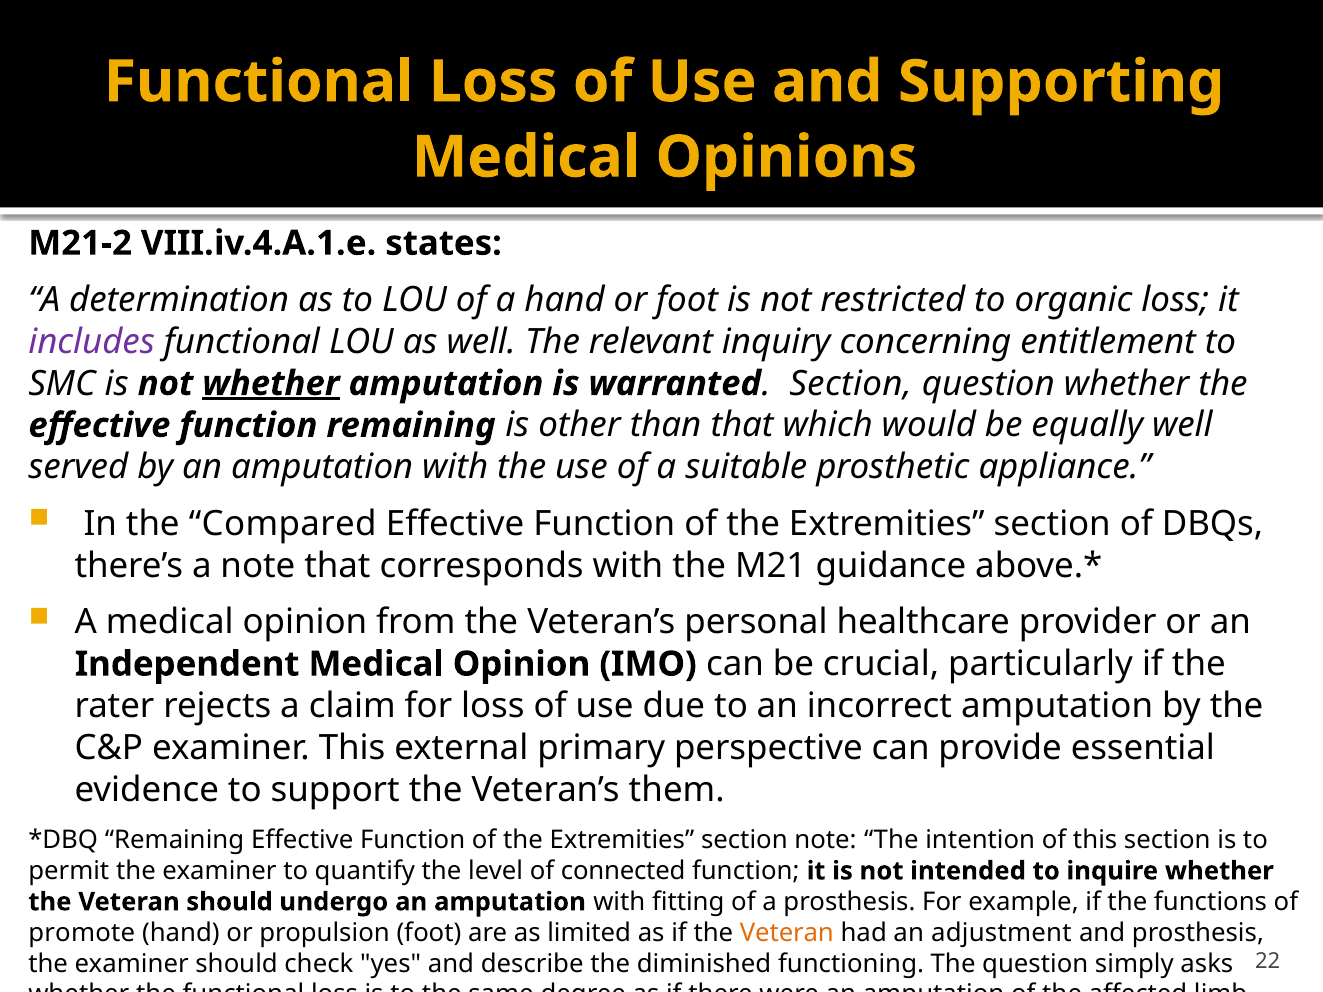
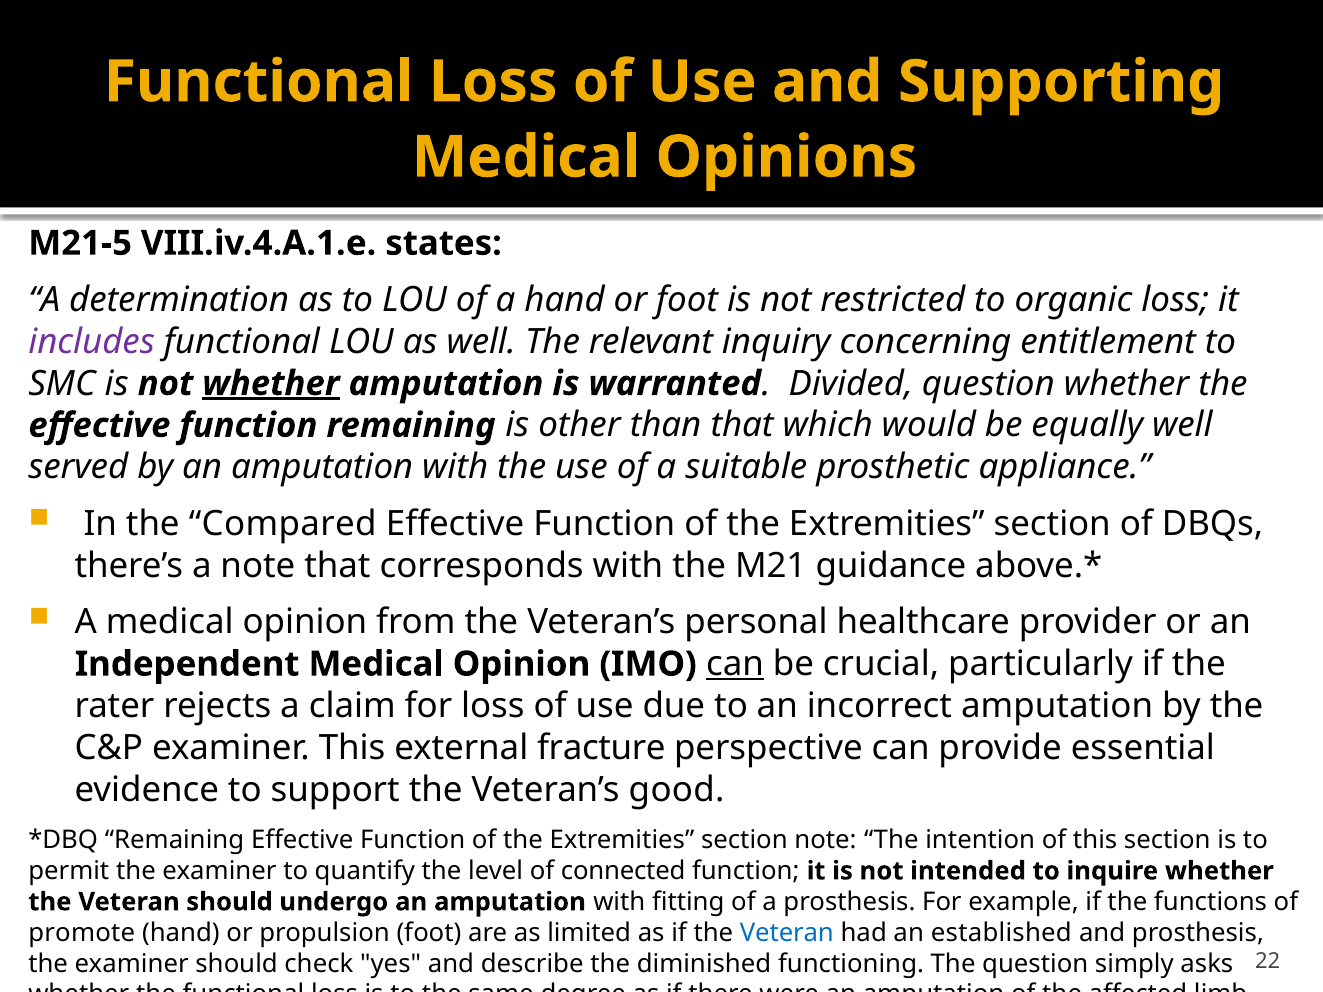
M21-2: M21-2 -> M21-5 (80, 243)
Section: Section -> Divided (851, 384)
can underline: none -> present (735, 664)
primary: primary -> fracture (601, 748)
them: them -> good (677, 790)
Veteran colour: orange -> blue (787, 933)
adjustment: adjustment -> established (1001, 933)
